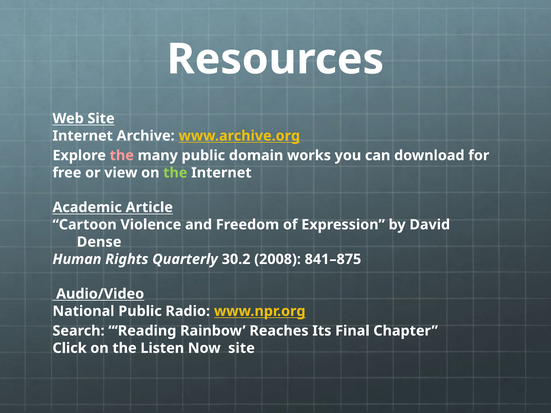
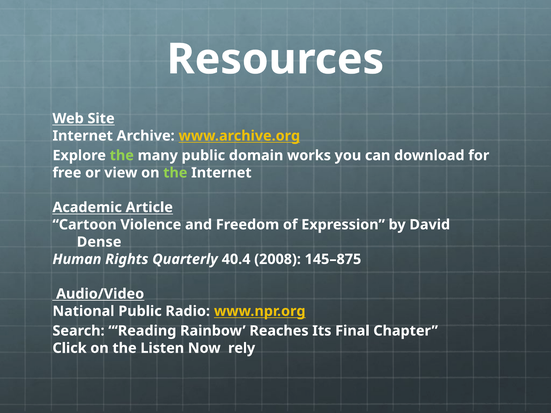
the colour: pink -> light green (122, 156)
30.2: 30.2 -> 40.4 (236, 259)
841–875: 841–875 -> 145–875 (333, 259)
Now site: site -> rely (242, 348)
